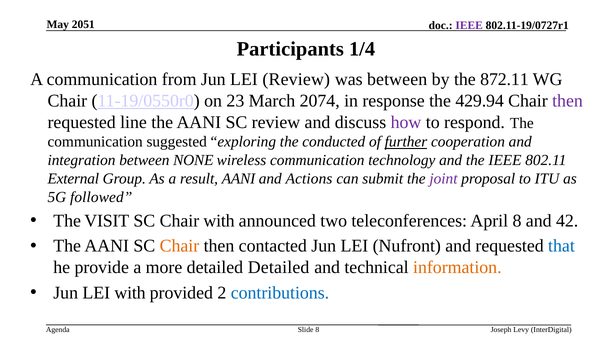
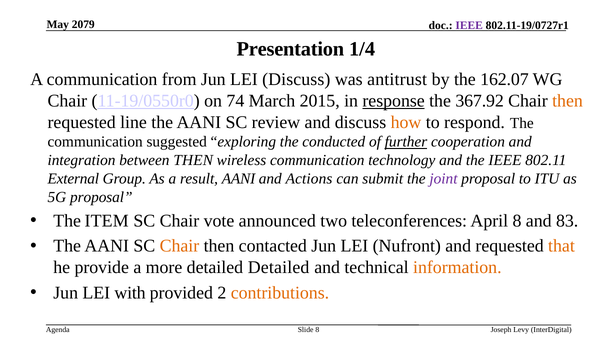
2051: 2051 -> 2079 (83, 24)
Participants: Participants -> Presentation (290, 49)
LEI Review: Review -> Discuss (296, 79)
was between: between -> antitrust (397, 79)
872.11: 872.11 -> 162.07 (504, 79)
23: 23 -> 74 (235, 101)
2074: 2074 -> 2015 (320, 101)
response underline: none -> present (394, 101)
429.94: 429.94 -> 367.92 (480, 101)
then colour: purple -> orange (567, 101)
how colour: purple -> orange (406, 122)
between NONE: NONE -> THEN (193, 160)
5G followed: followed -> proposal (101, 197)
VISIT: VISIT -> ITEM (107, 221)
Chair with: with -> vote (219, 221)
42: 42 -> 83 (567, 221)
that colour: blue -> orange (561, 246)
contributions colour: blue -> orange (280, 293)
